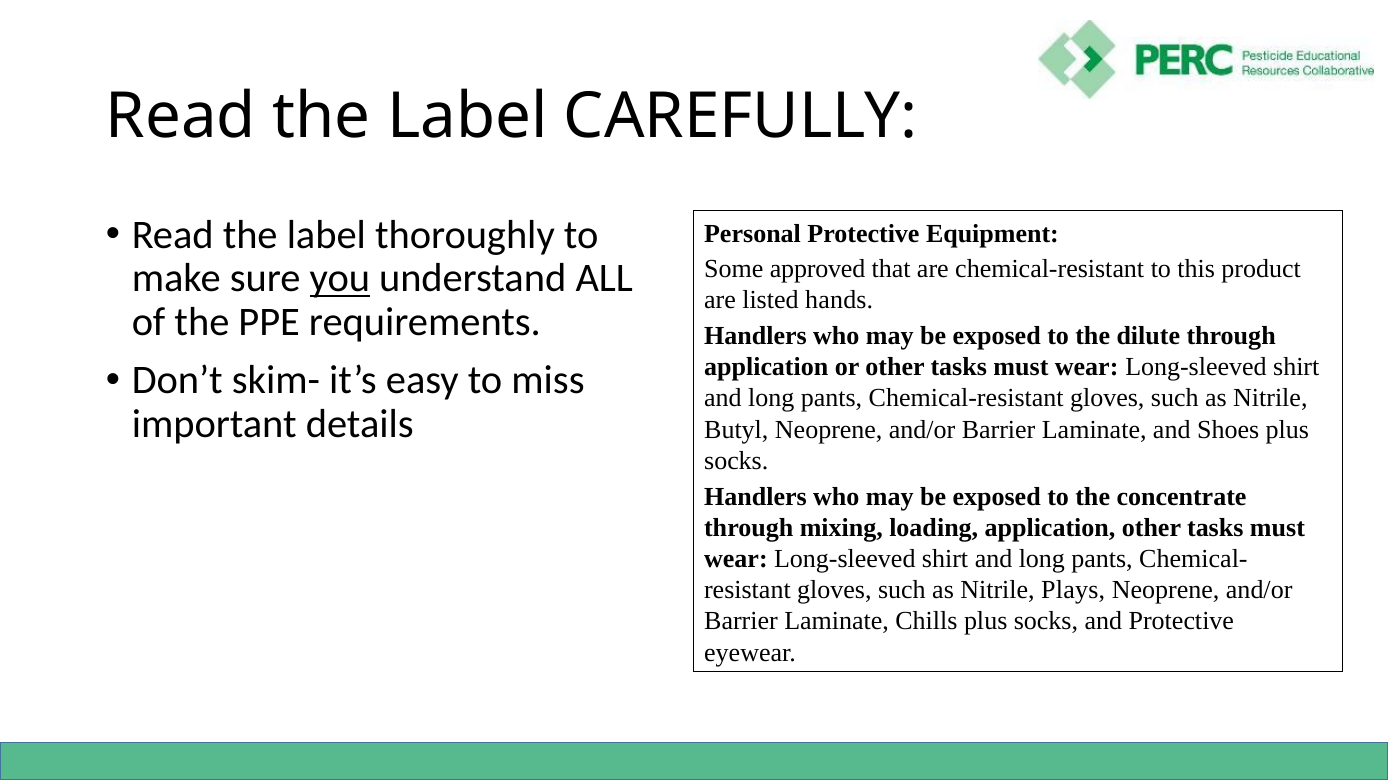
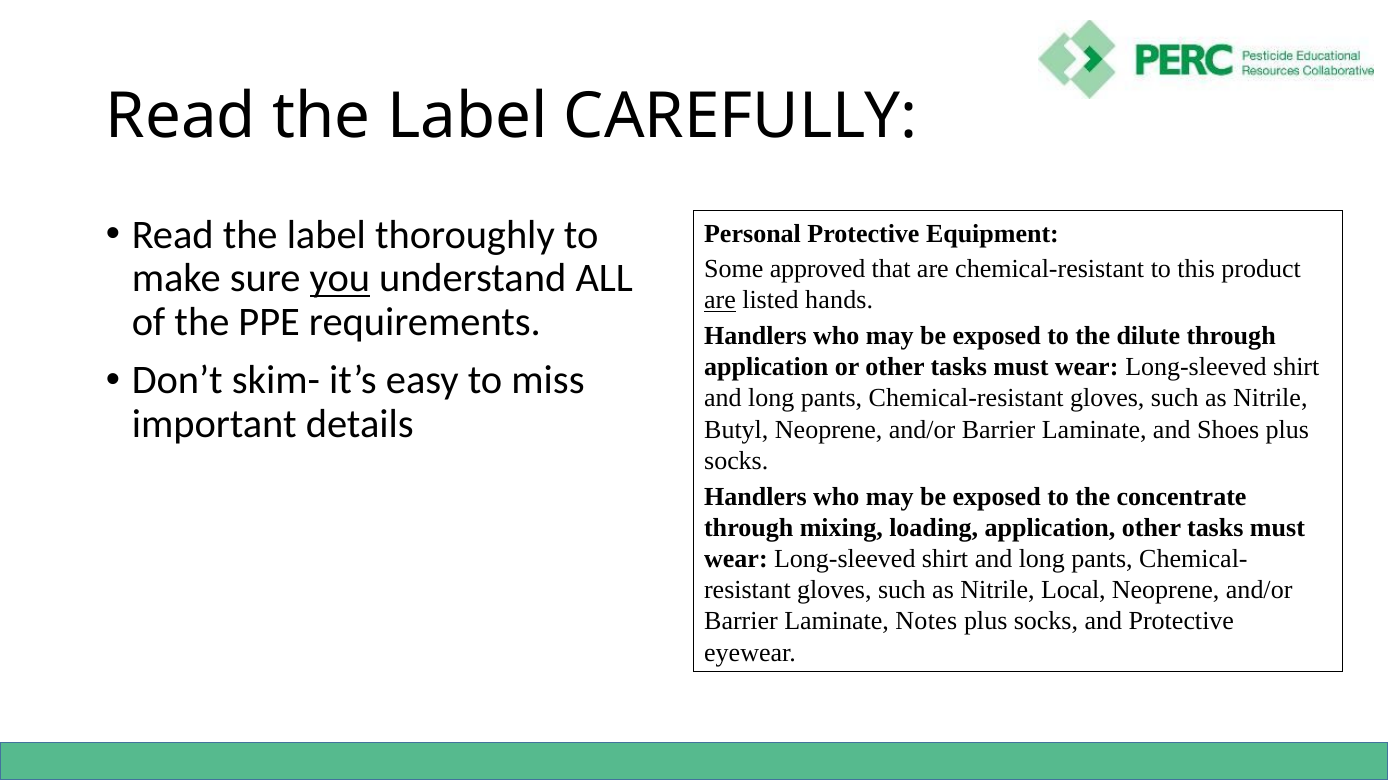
are underline: none -> present (720, 300)
Plays: Plays -> Local (1073, 590)
Chills: Chills -> Notes (926, 621)
